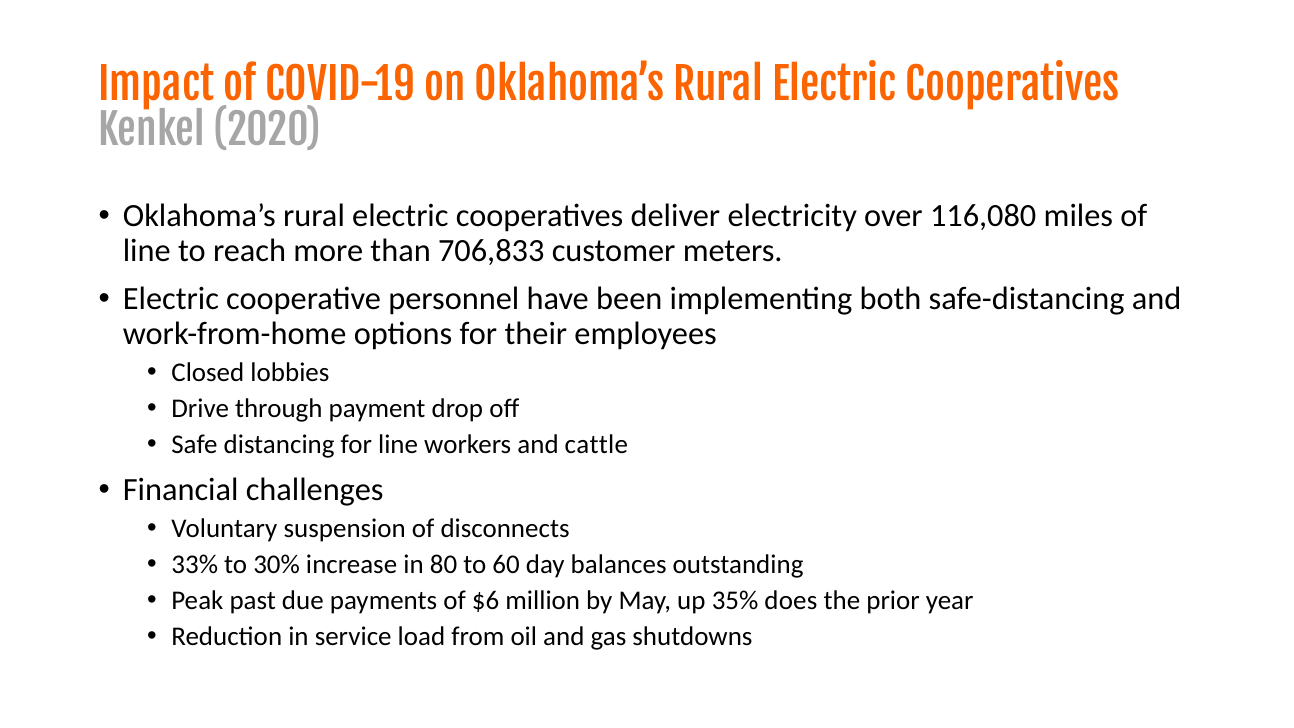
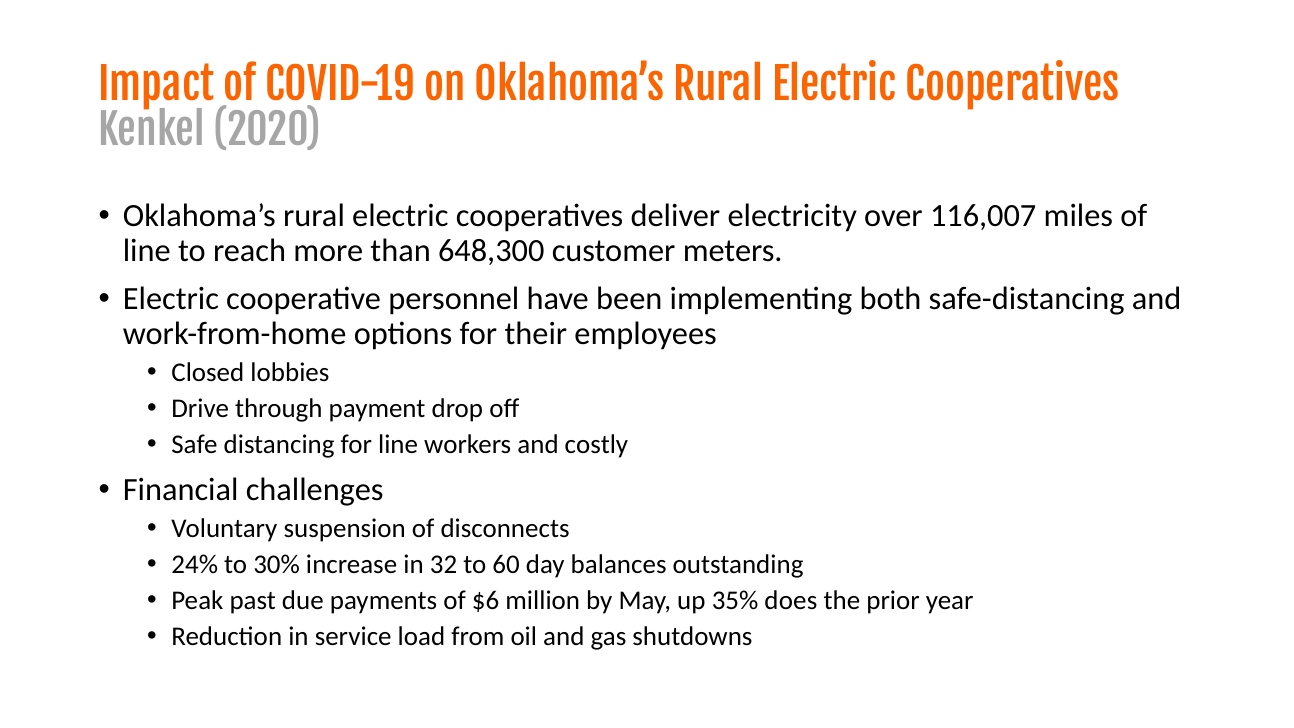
116,080: 116,080 -> 116,007 (983, 216)
706,833: 706,833 -> 648,300 (491, 251)
cattle: cattle -> costly (596, 445)
33%: 33% -> 24% (195, 565)
80: 80 -> 32 (444, 565)
